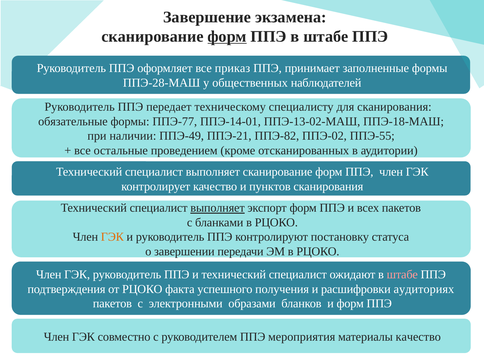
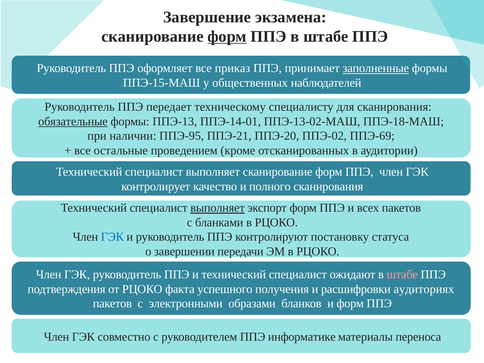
заполненные underline: none -> present (376, 68)
ППЭ-28-МАШ: ППЭ-28-МАШ -> ППЭ-15-МАШ (162, 83)
обязательные underline: none -> present (73, 121)
ППЭ-77: ППЭ-77 -> ППЭ-13 (175, 121)
ППЭ-49: ППЭ-49 -> ППЭ-95 (182, 136)
ППЭ-82: ППЭ-82 -> ППЭ-20 (277, 136)
ППЭ-55: ППЭ-55 -> ППЭ-69 (372, 136)
пунктов: пунктов -> полного (270, 187)
ГЭК colour: orange -> blue (112, 237)
мероприятия: мероприятия -> информатике (302, 337)
материалы качество: качество -> переноса (418, 337)
